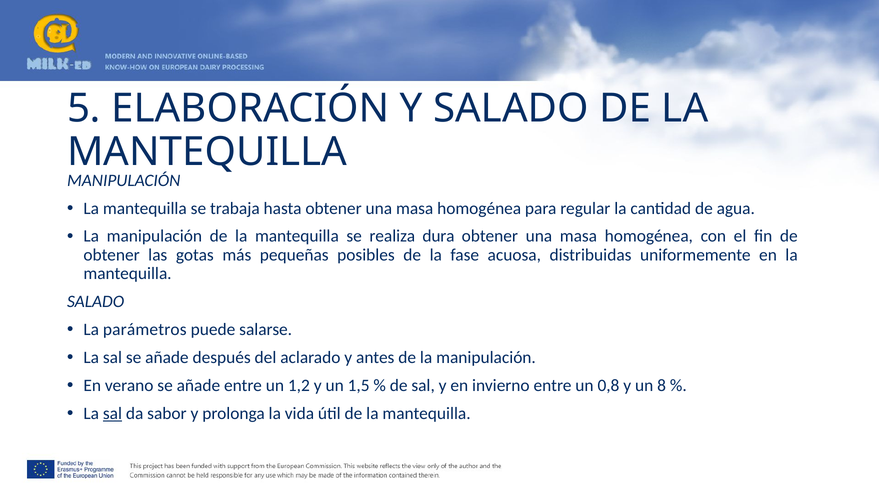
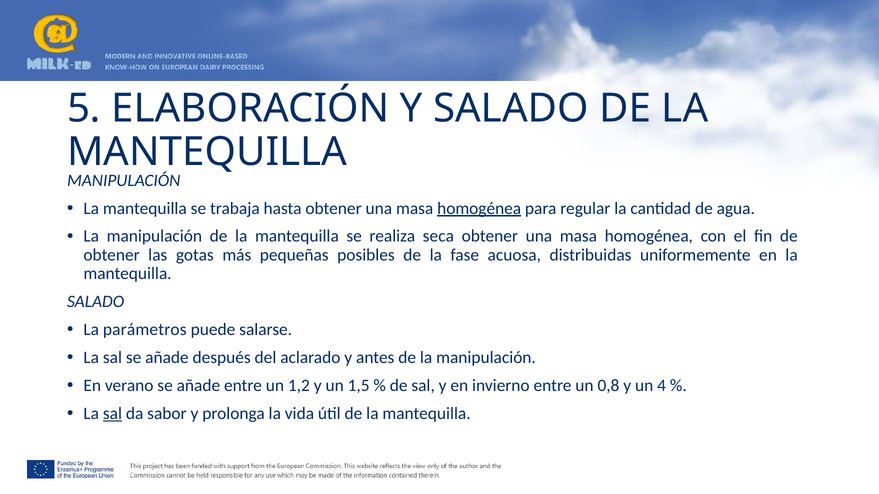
homogénea underline: none -> present (479, 208)
dura: dura -> seca (438, 236)
8: 8 -> 4 (662, 386)
